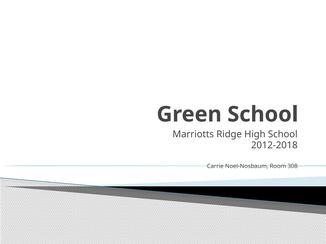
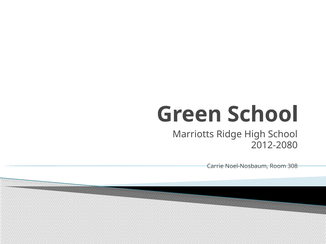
2012-2018: 2012-2018 -> 2012-2080 (274, 145)
